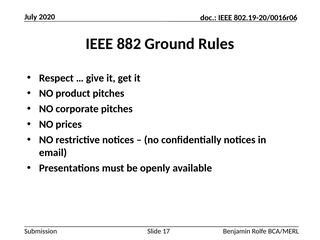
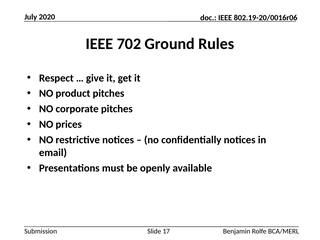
882: 882 -> 702 (129, 44)
